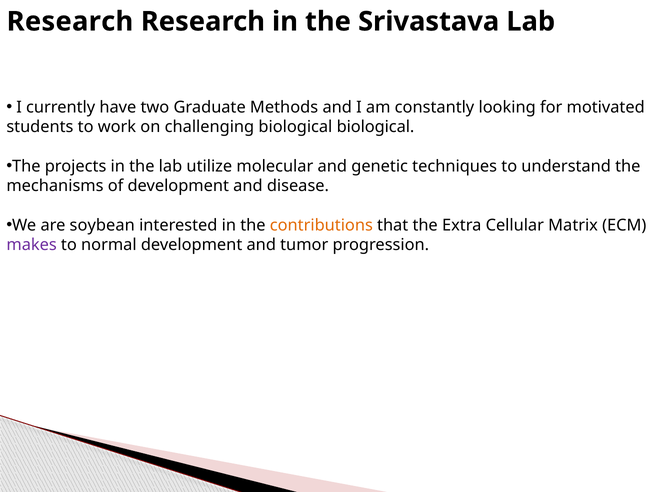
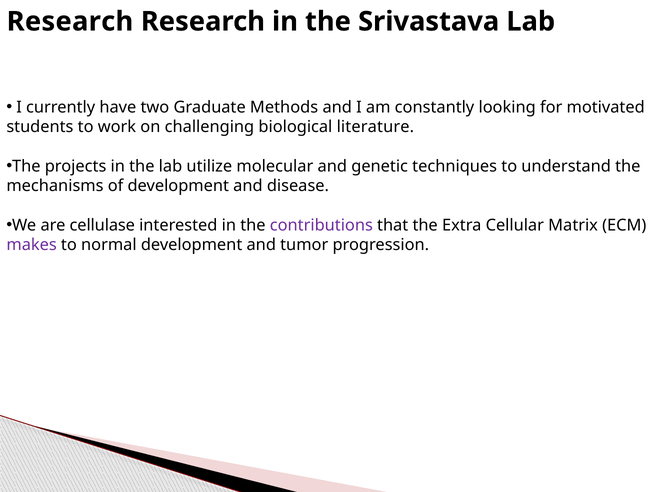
biological biological: biological -> literature (375, 127)
soybean: soybean -> cellulase (102, 225)
contributions colour: orange -> purple (321, 225)
